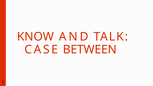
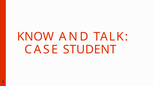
BETWEEN: BETWEEN -> STUDENT (90, 50)
